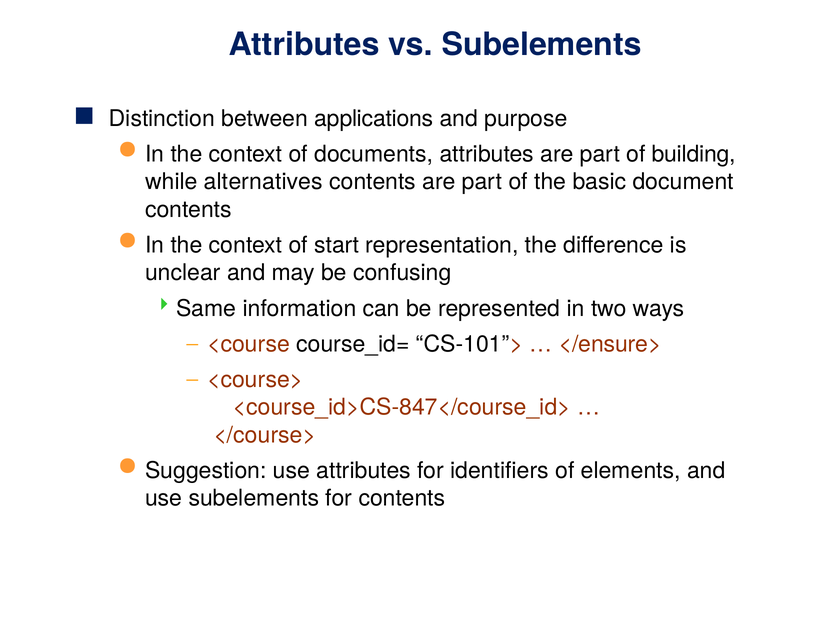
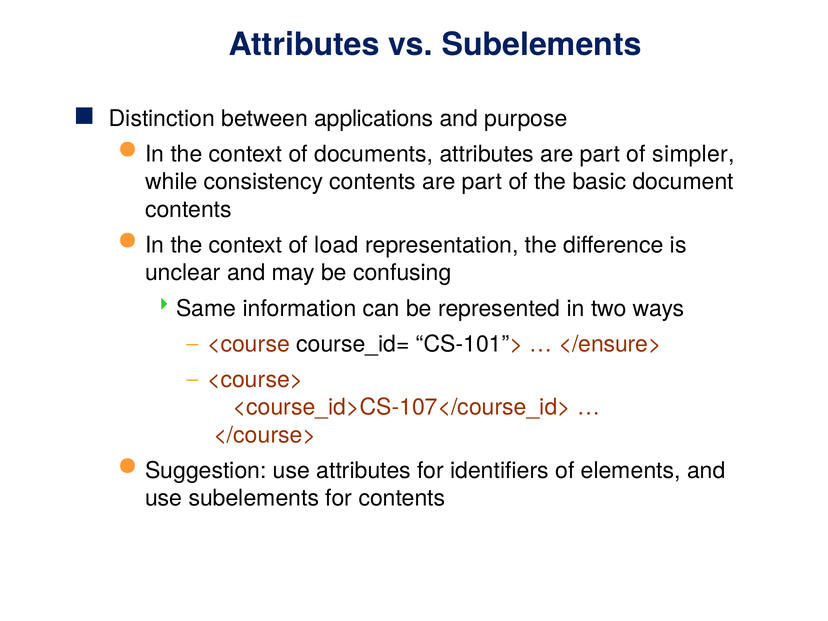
building: building -> simpler (694, 154)
alternatives: alternatives -> consistency (263, 182)
start: start -> load (337, 245)
<course_id>CS-847</course_id>: <course_id>CS-847</course_id> -> <course_id>CS-107</course_id> (402, 407)
